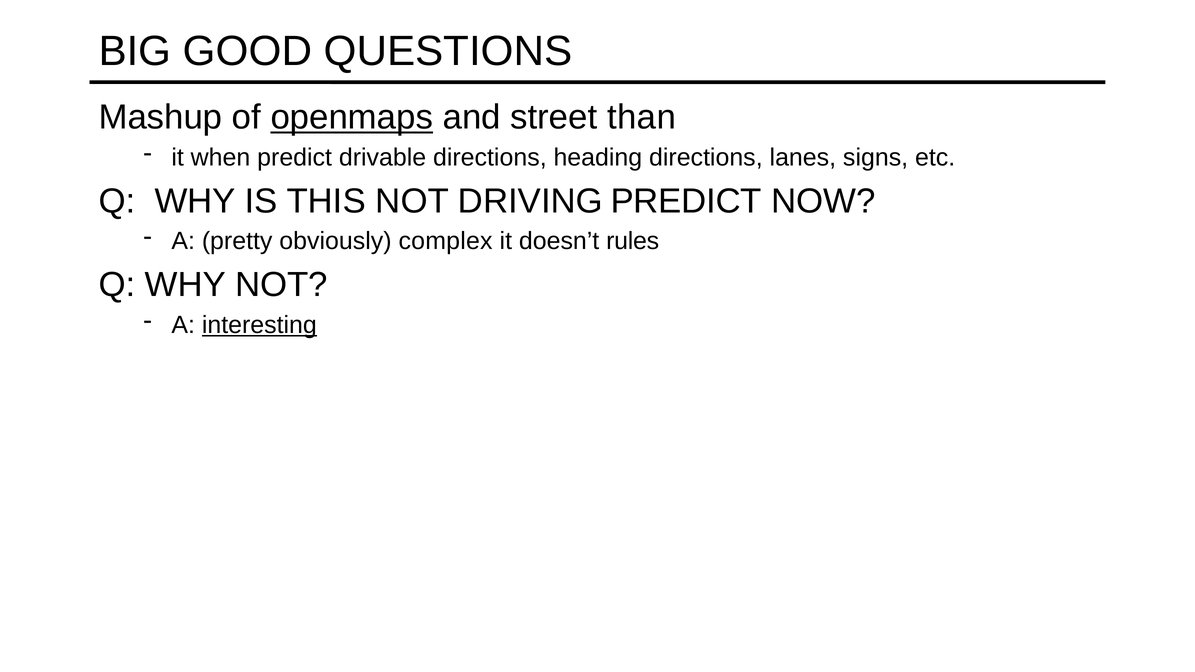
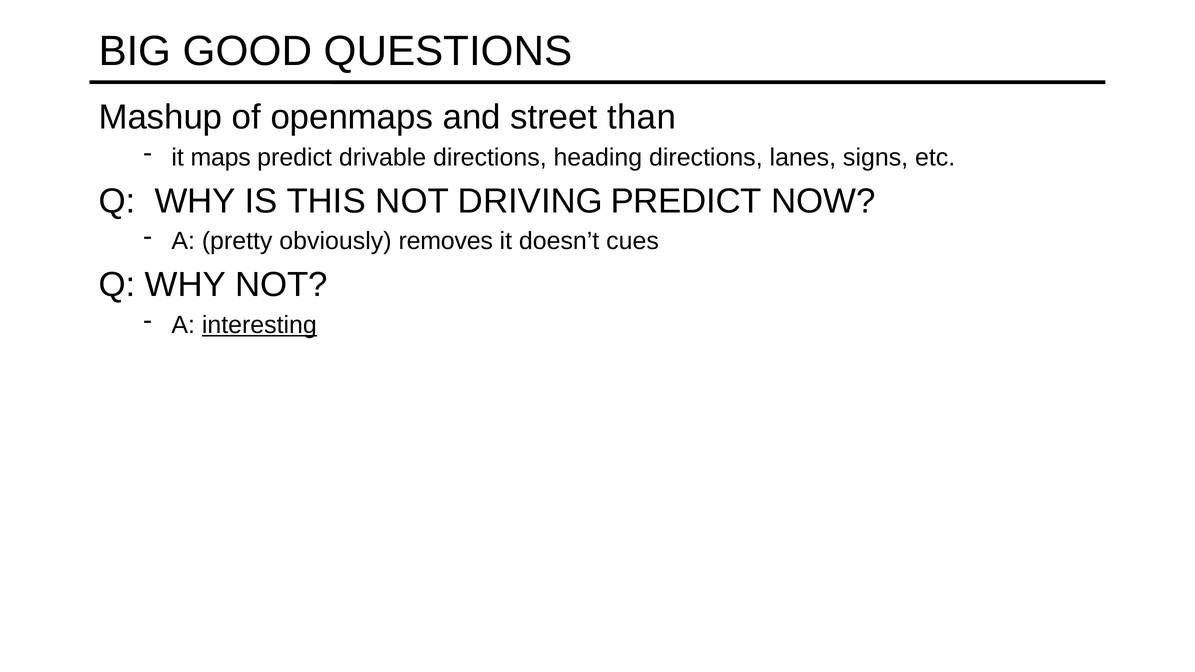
openmaps underline: present -> none (352, 117)
when: when -> maps (221, 158)
complex: complex -> removes (446, 241)
rules: rules -> cues (633, 241)
